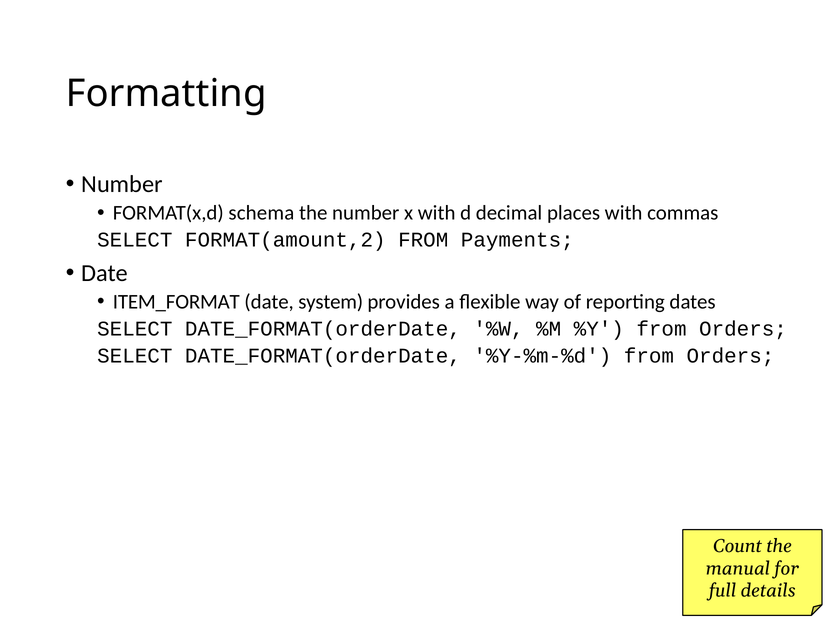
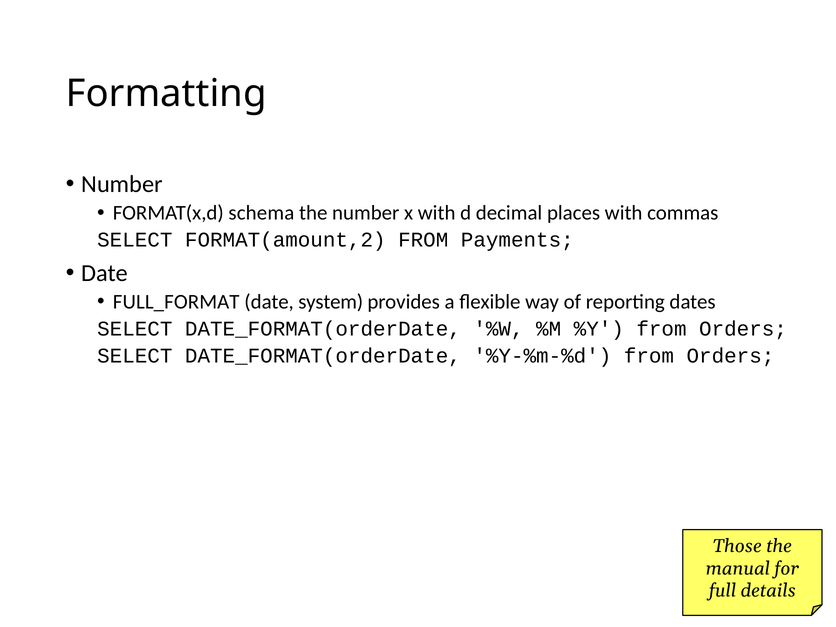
ITEM_FORMAT: ITEM_FORMAT -> FULL_FORMAT (176, 302)
Count: Count -> Those (737, 546)
